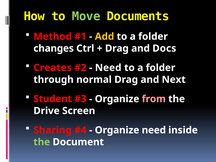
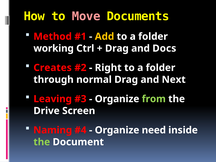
Move colour: light green -> pink (86, 16)
changes: changes -> working (54, 48)
Need: Need -> Right (108, 68)
Student: Student -> Leaving (53, 99)
from colour: pink -> light green (154, 99)
Sharing: Sharing -> Naming (53, 130)
